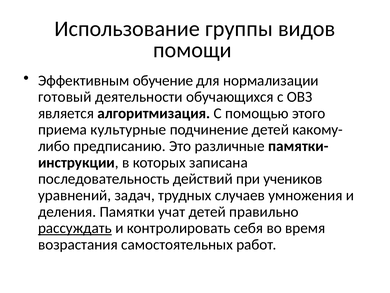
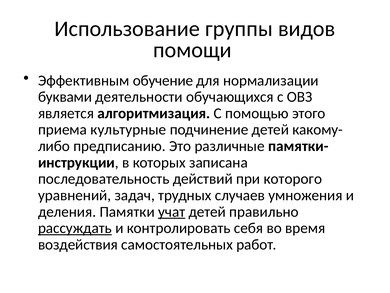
готовый: готовый -> буквами (65, 97)
учеников: учеников -> которого (293, 179)
учат underline: none -> present (172, 211)
возрастания: возрастания -> воздействия (78, 244)
